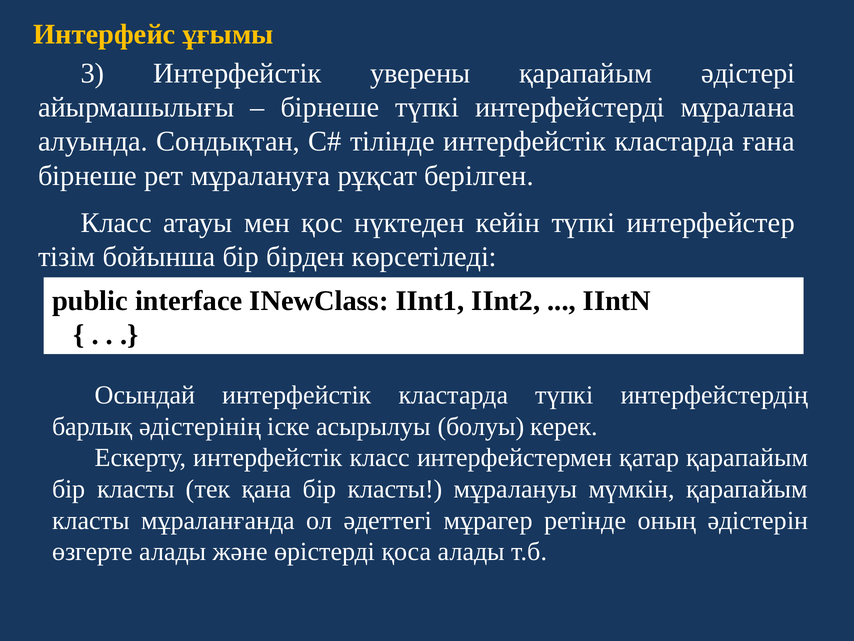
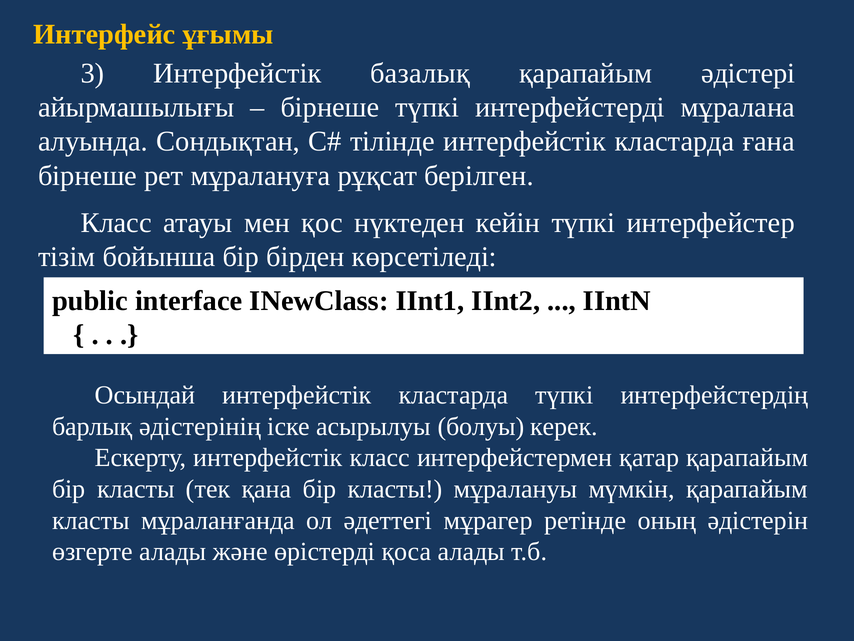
уверены: уверены -> базалық (420, 73)
